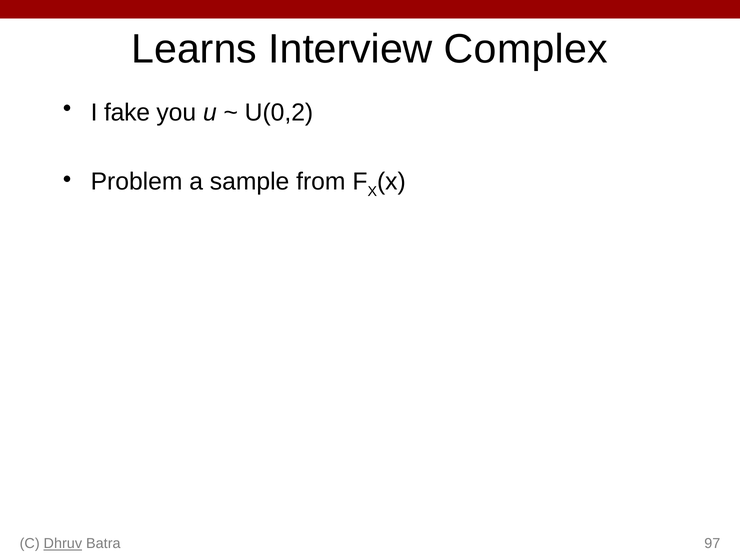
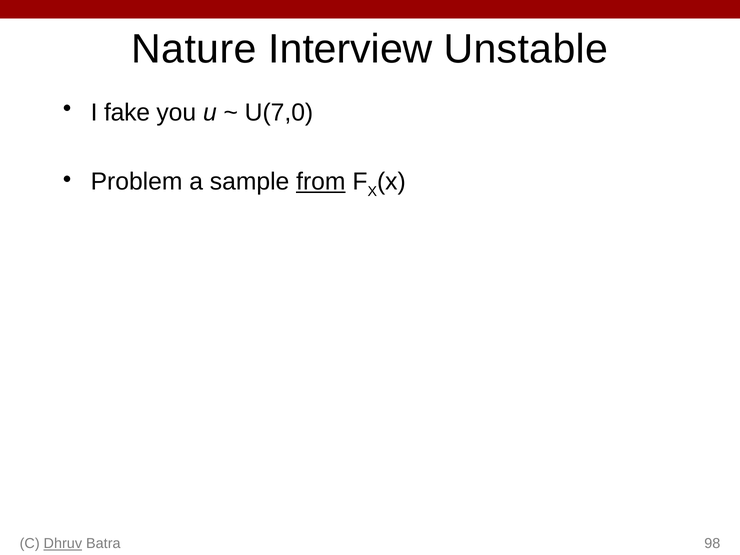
Learns: Learns -> Nature (194, 49)
Complex: Complex -> Unstable (526, 49)
U(0,2: U(0,2 -> U(7,0 (279, 113)
from underline: none -> present (321, 182)
97: 97 -> 98 (712, 544)
